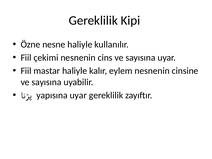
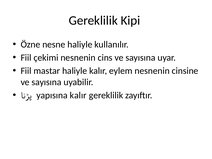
yapısına uyar: uyar -> kalır (78, 95)
